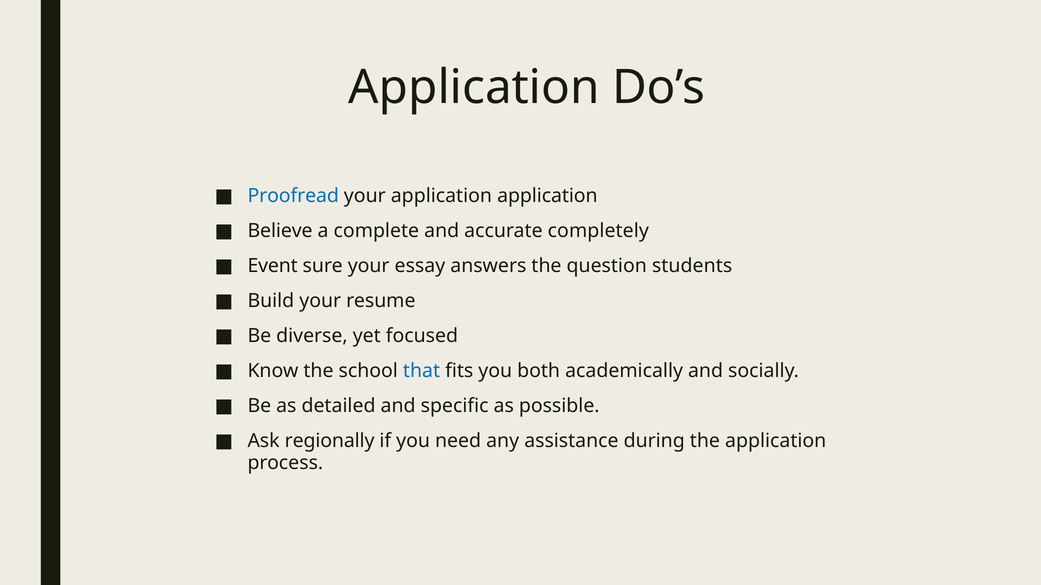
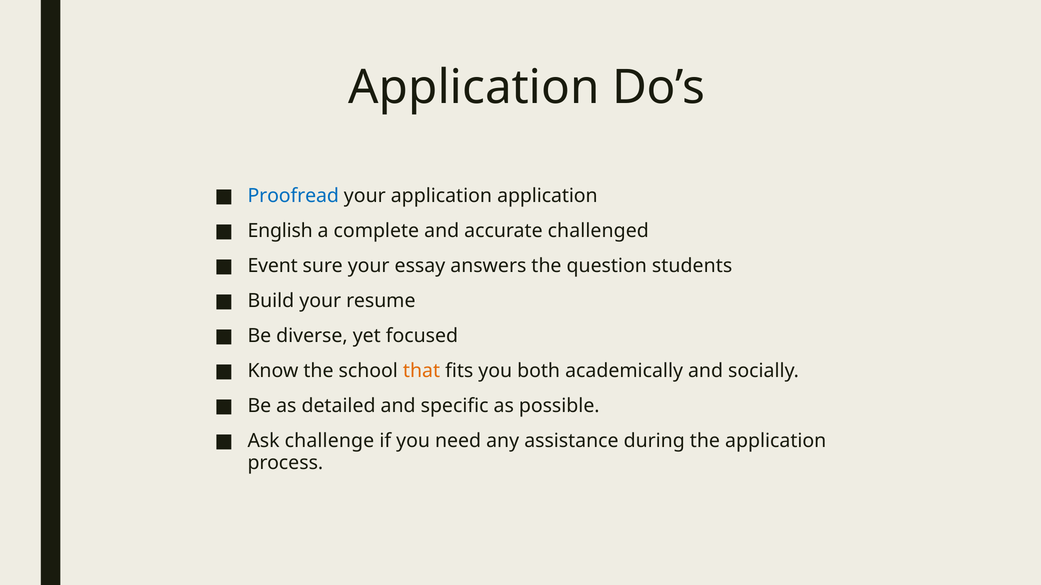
Believe: Believe -> English (280, 231)
completely: completely -> challenged (598, 231)
that colour: blue -> orange (422, 371)
regionally: regionally -> challenge (329, 441)
